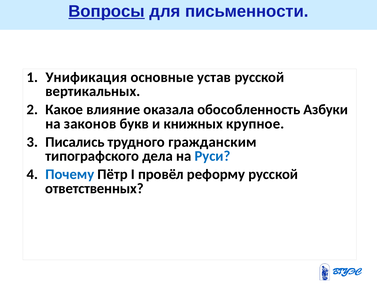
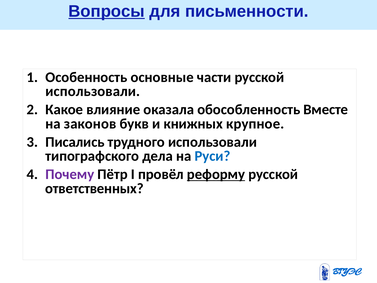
Унификация: Унификация -> Особенность (86, 77)
устав: устав -> части (214, 77)
вертикальных: вертикальных -> использовали (93, 91)
Азбуки: Азбуки -> Вместе (326, 109)
трудного гражданским: гражданским -> использовали (212, 142)
Почему colour: blue -> purple (70, 174)
реформу underline: none -> present (216, 174)
